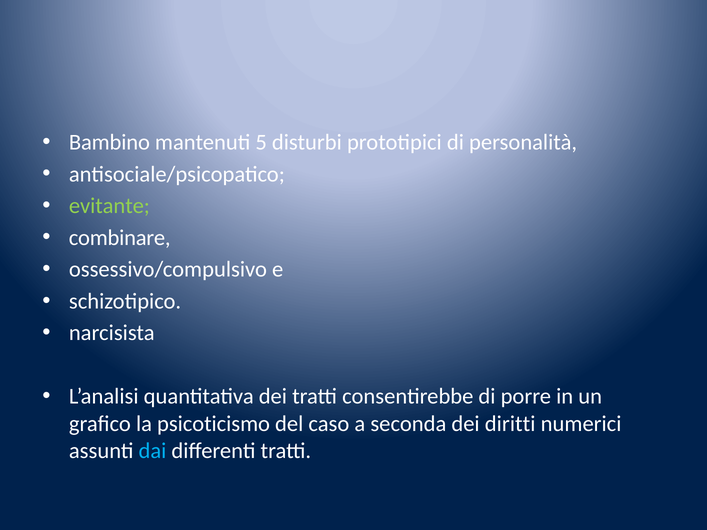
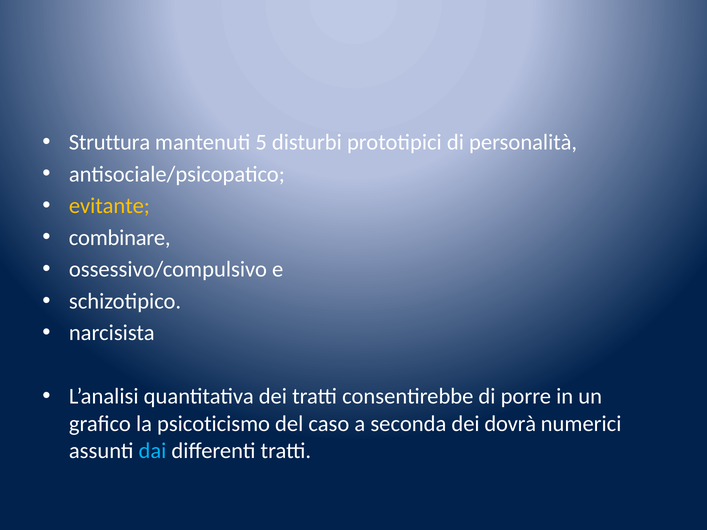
Bambino: Bambino -> Struttura (109, 142)
evitante colour: light green -> yellow (109, 206)
diritti: diritti -> dovrà (510, 424)
